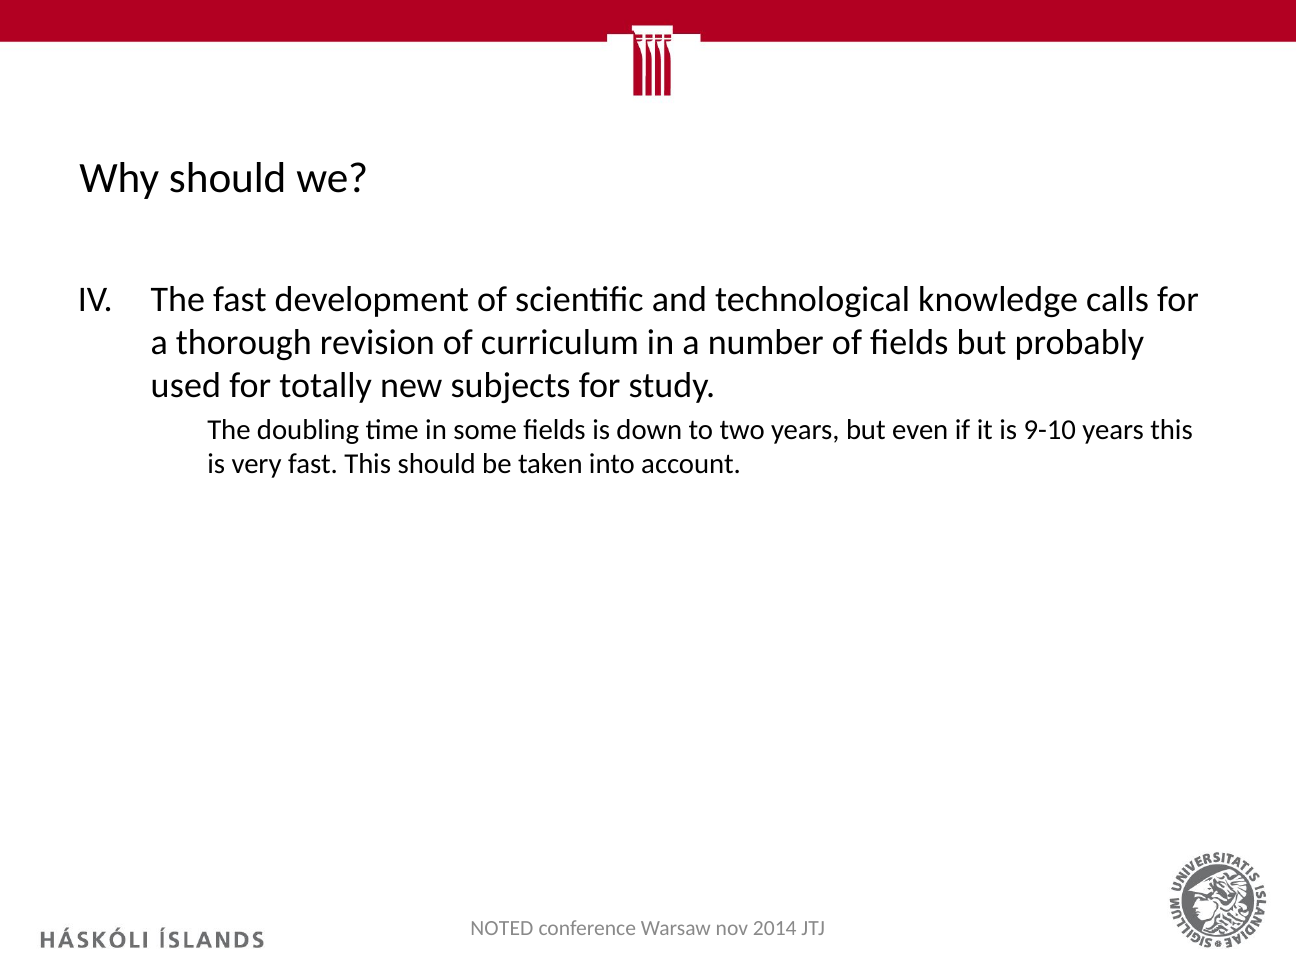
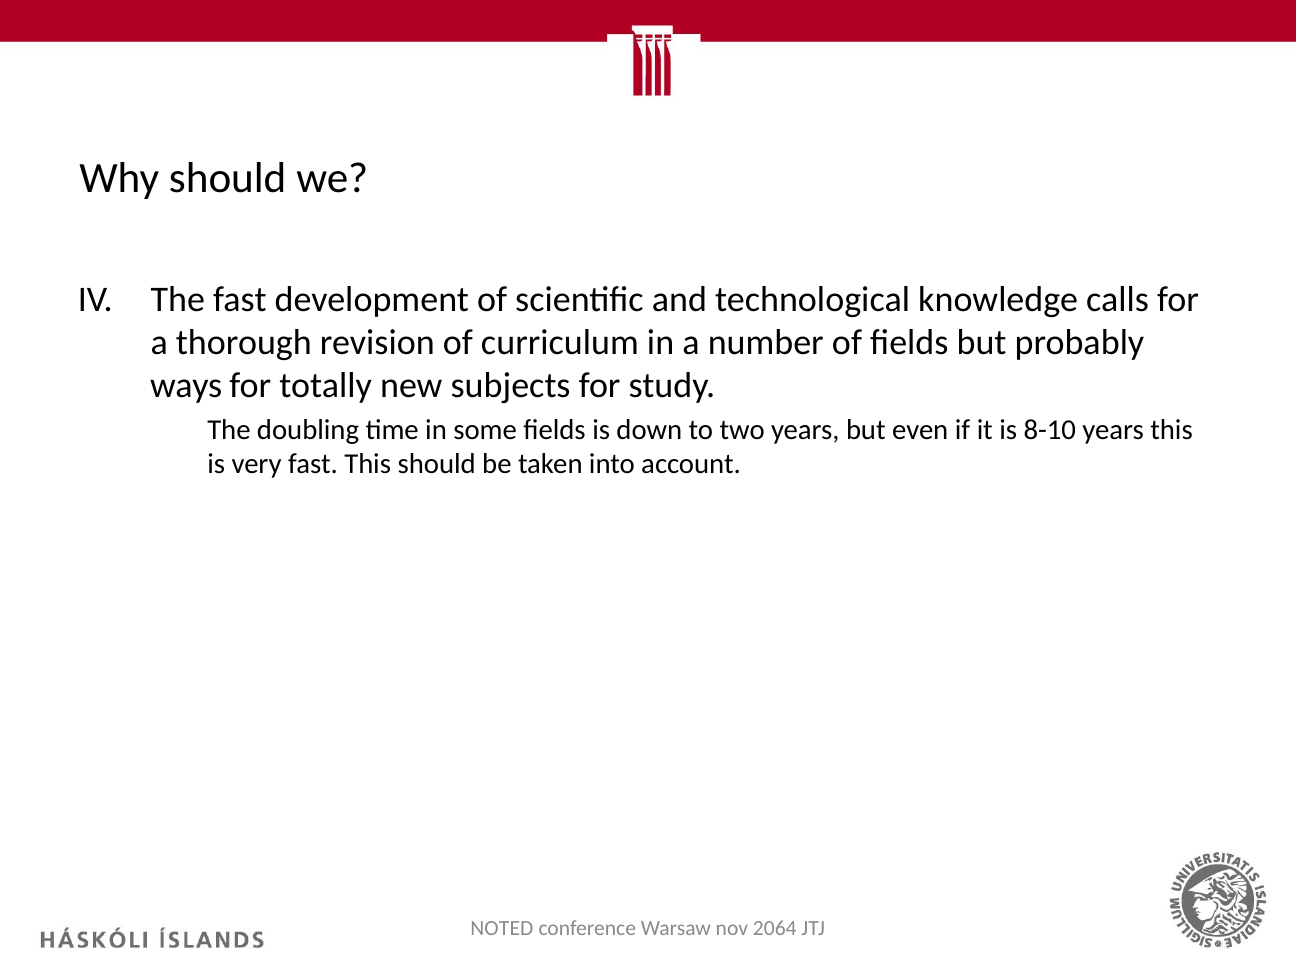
used: used -> ways (186, 386)
9-10: 9-10 -> 8-10 (1050, 430)
2014: 2014 -> 2064 (775, 928)
